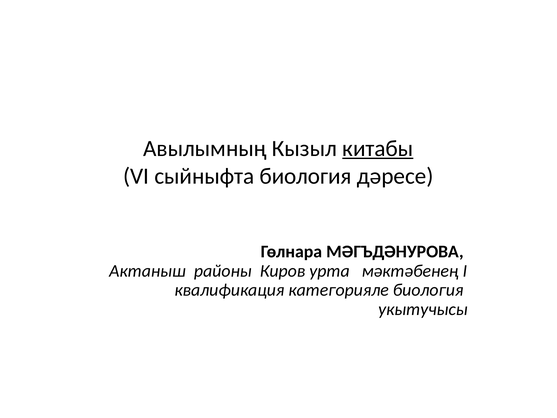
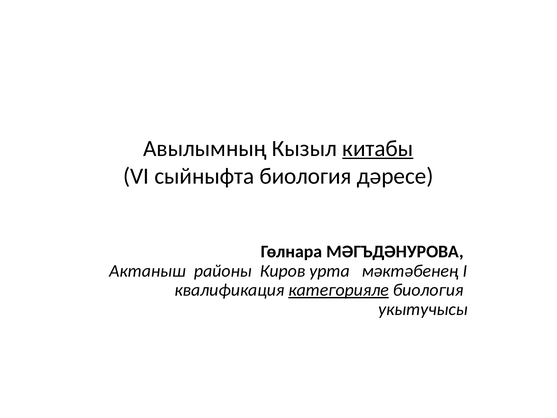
категорияле underline: none -> present (339, 290)
